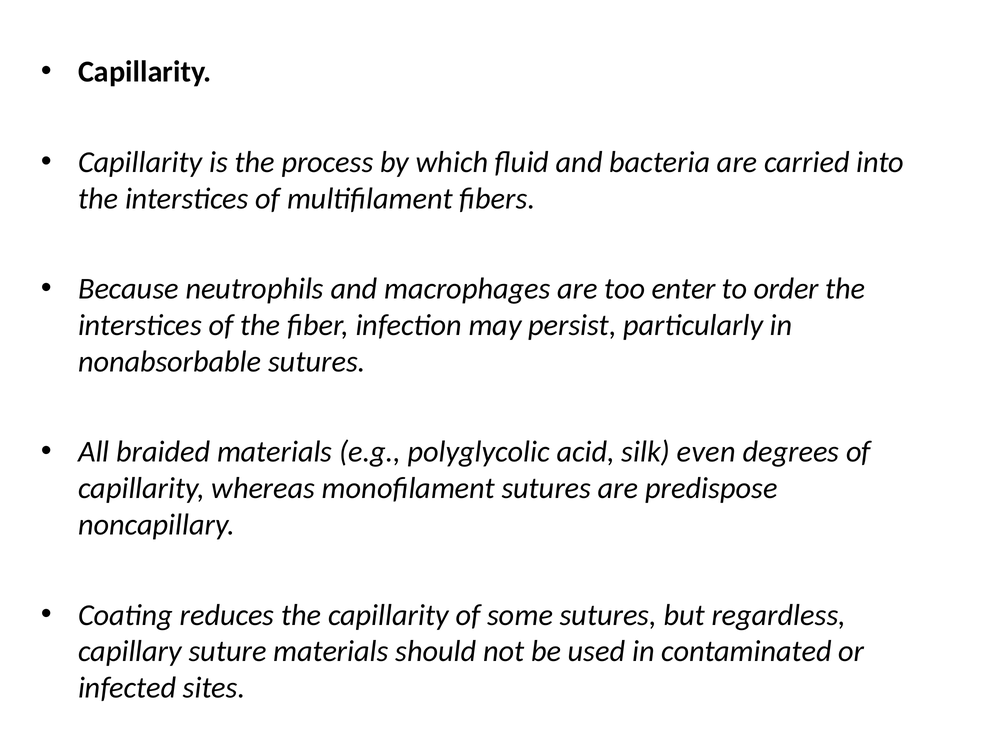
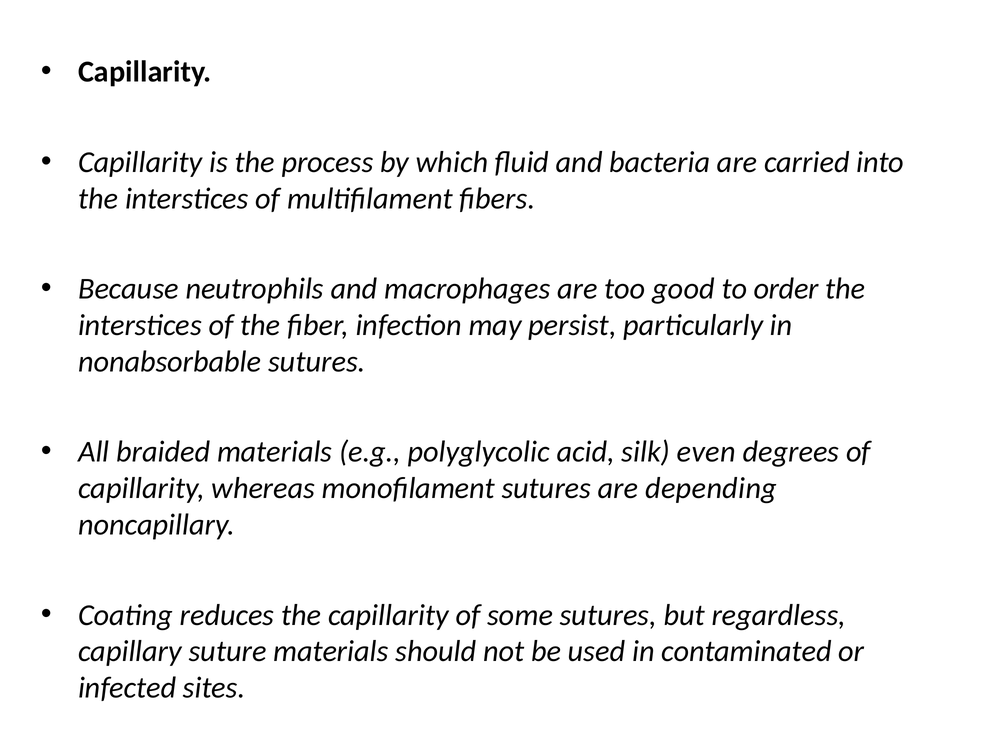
enter: enter -> good (683, 289)
predispose: predispose -> depending (711, 488)
